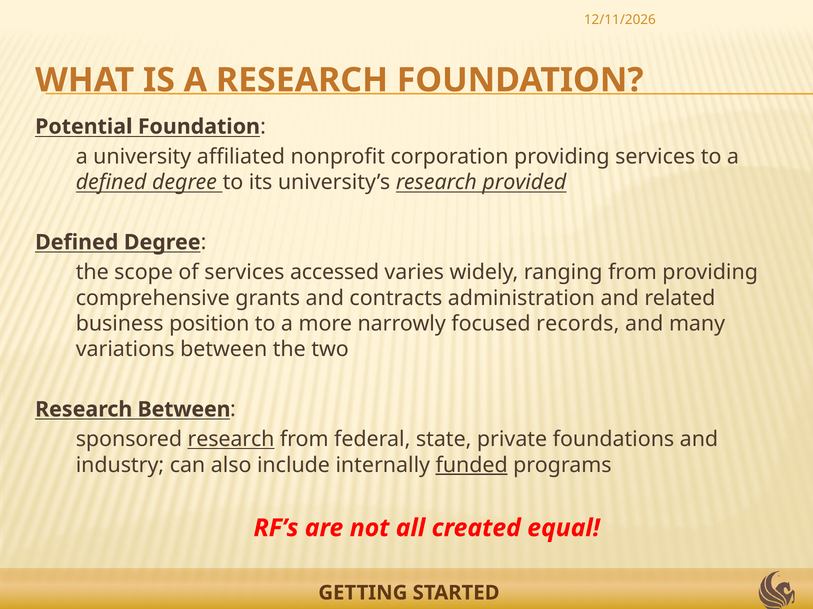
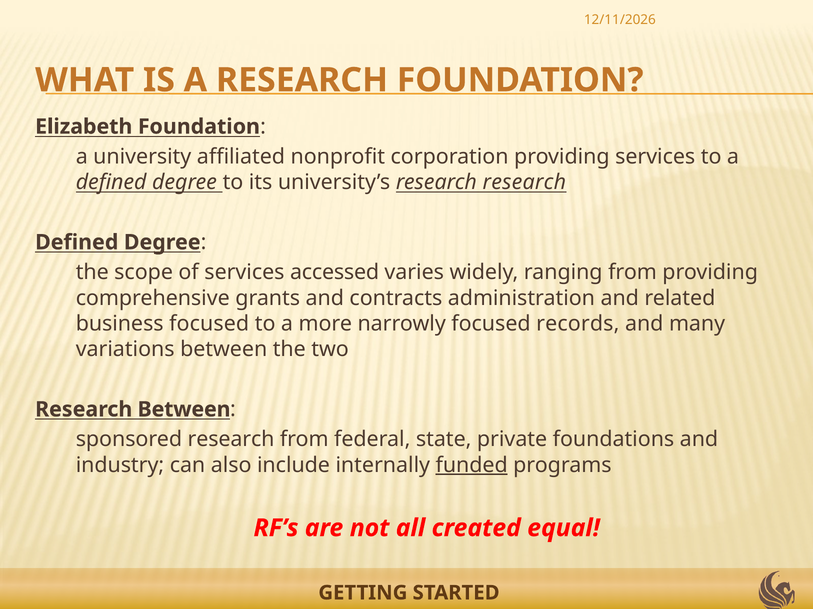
Potential: Potential -> Elizabeth (84, 127)
research provided: provided -> research (524, 183)
business position: position -> focused (209, 324)
research underline: present -> none (231, 440)
